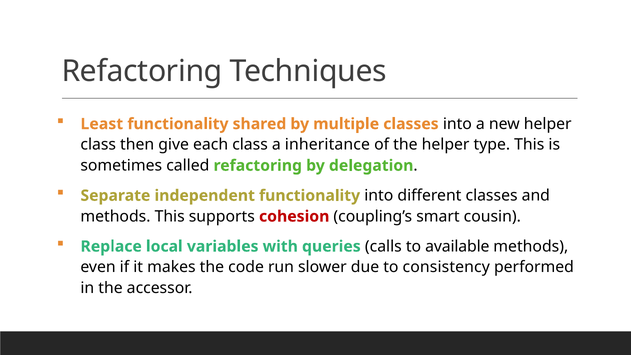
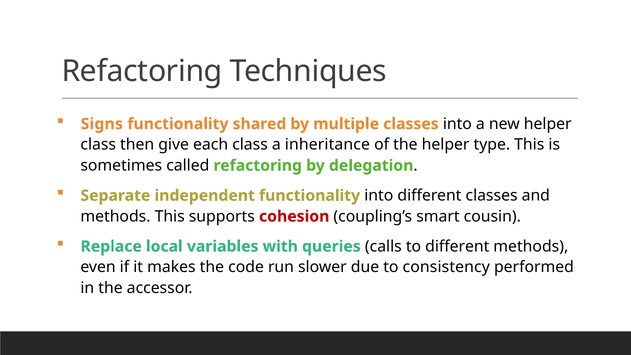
Least: Least -> Signs (102, 124)
to available: available -> different (457, 246)
